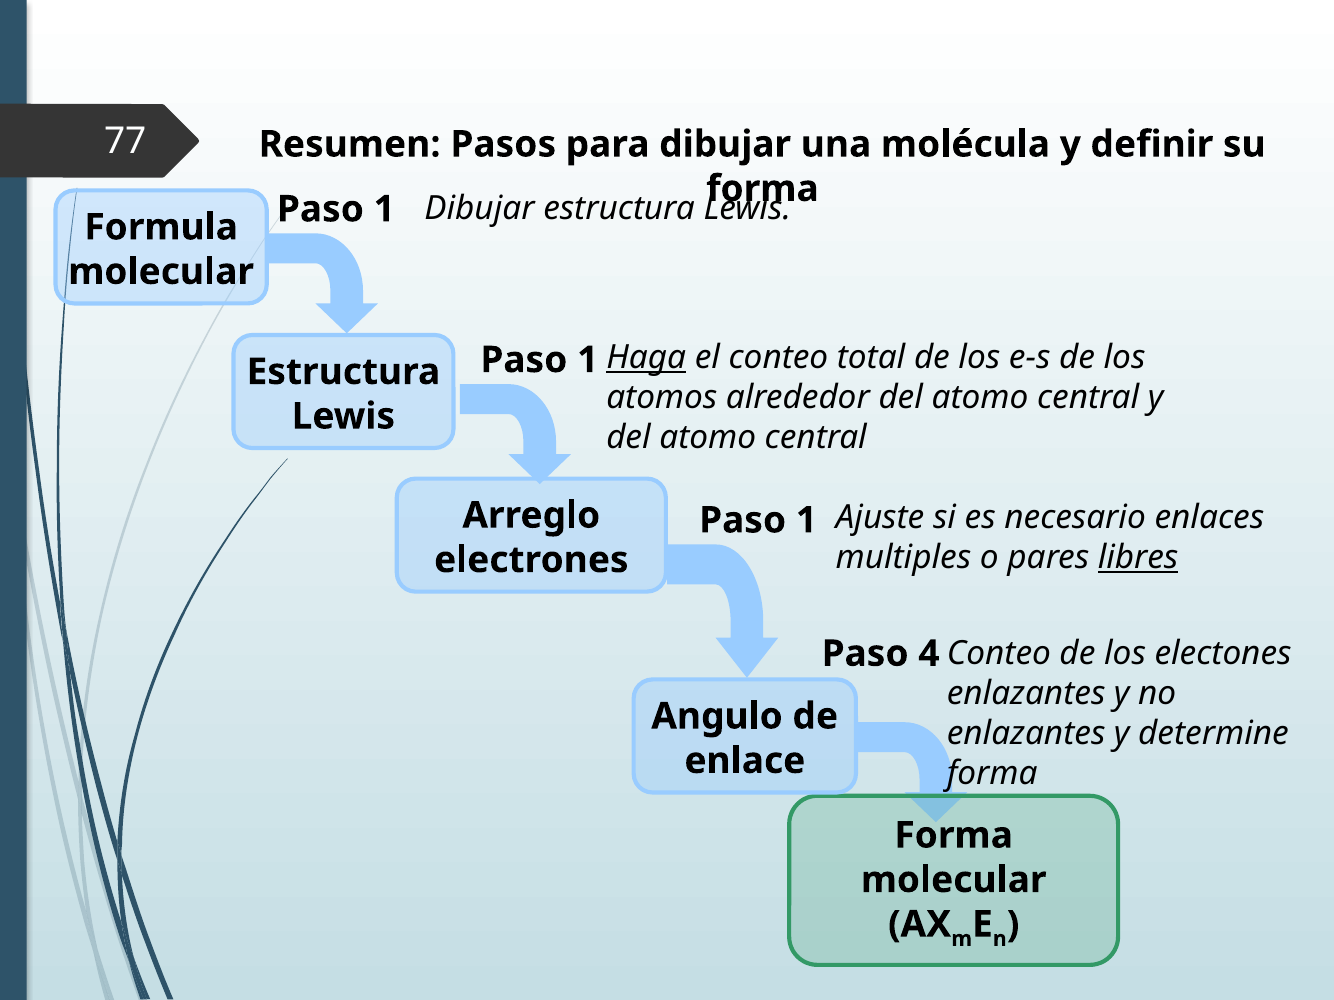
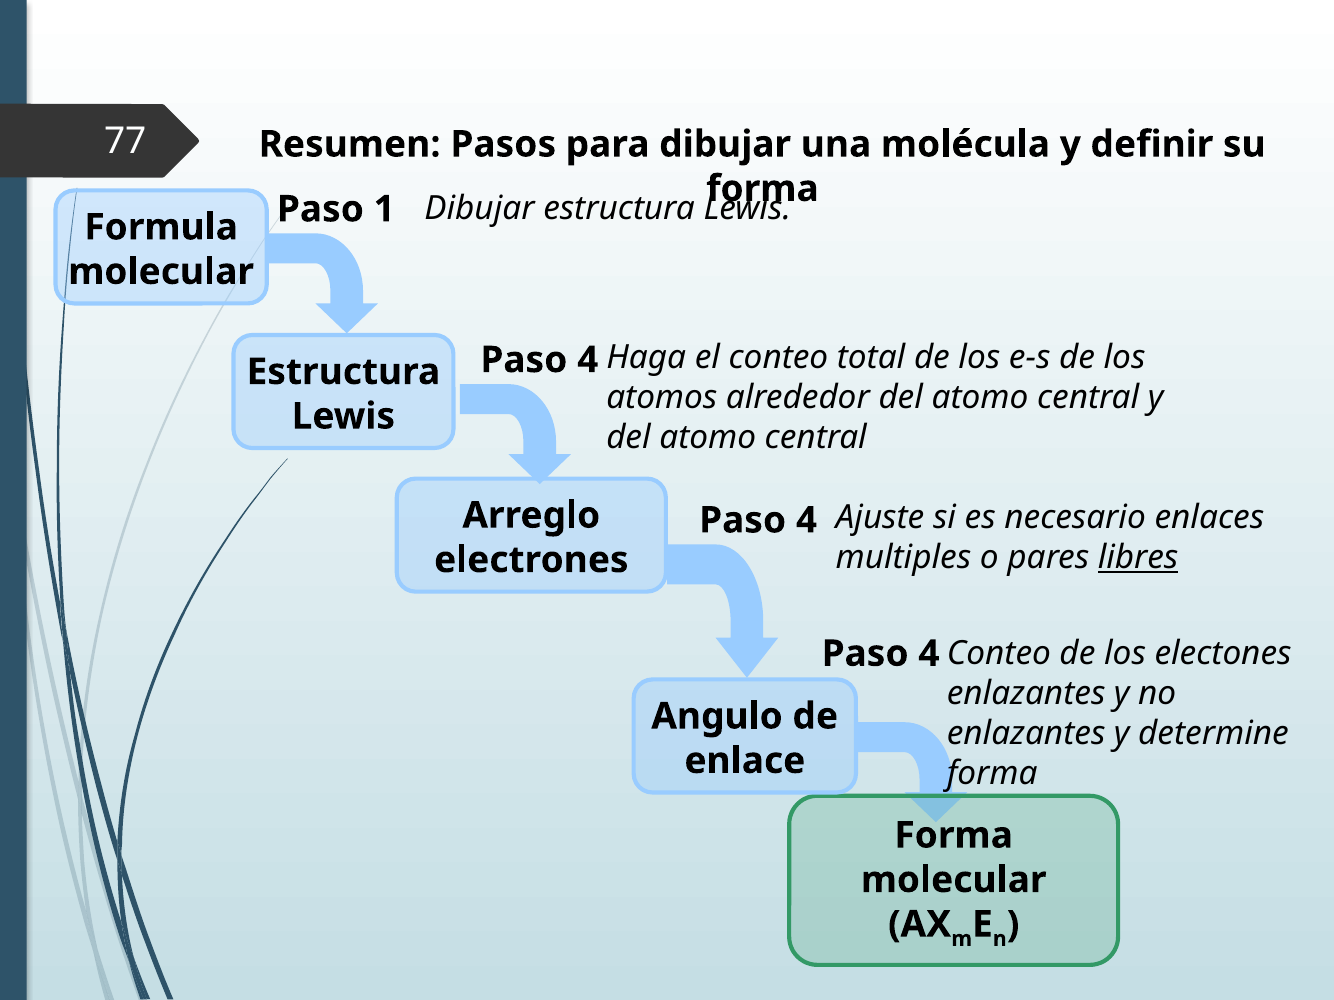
Haga underline: present -> none (646, 358)
1: 1 -> 4 (588, 360)
1: 1 -> 4 (806, 521)
